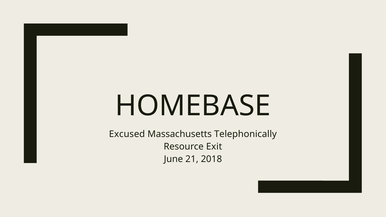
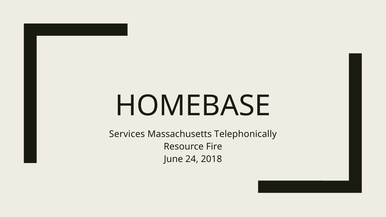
Excused: Excused -> Services (127, 134)
Exit: Exit -> Fire (214, 147)
21: 21 -> 24 (192, 159)
